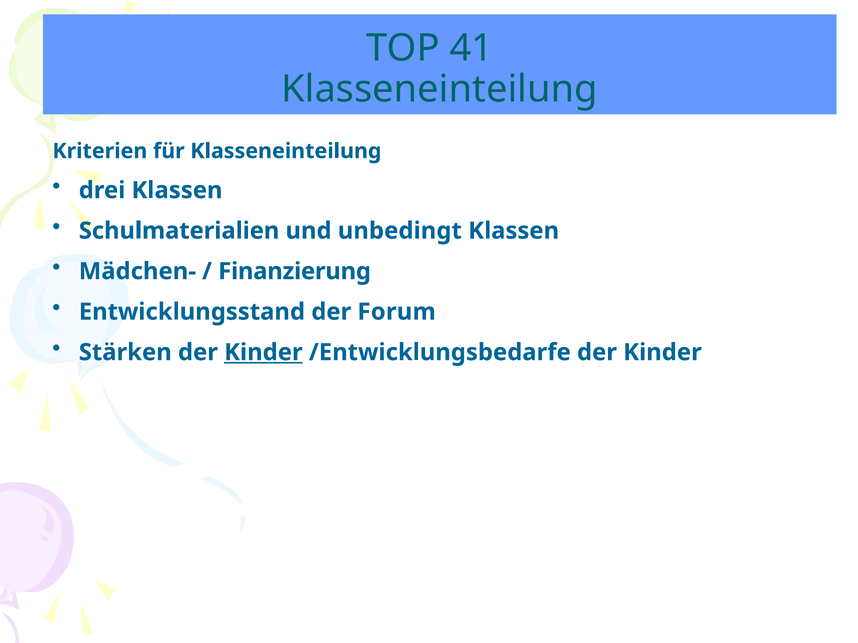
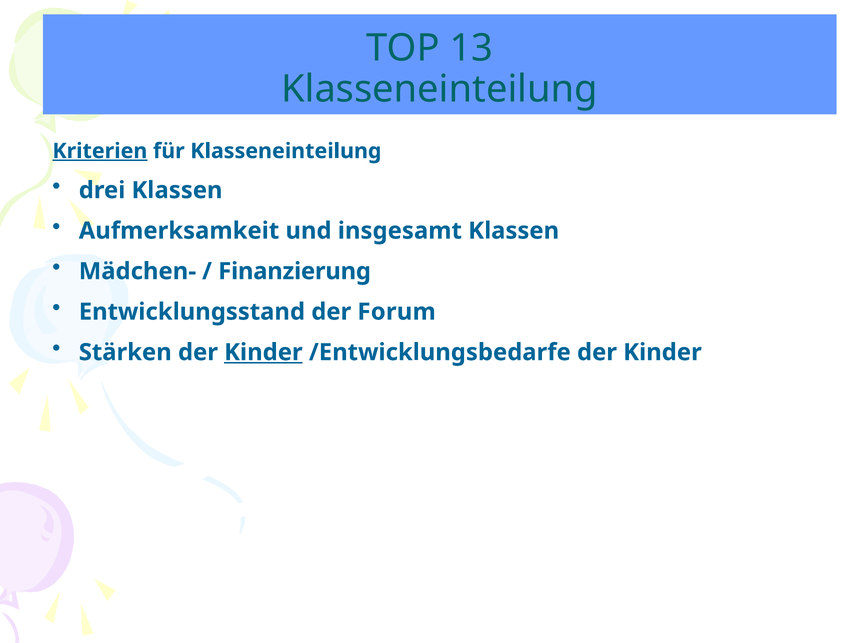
41: 41 -> 13 (471, 48)
Kriterien underline: none -> present (100, 151)
Schulmaterialien: Schulmaterialien -> Aufmerksamkeit (179, 231)
unbedingt: unbedingt -> insgesamt (400, 231)
